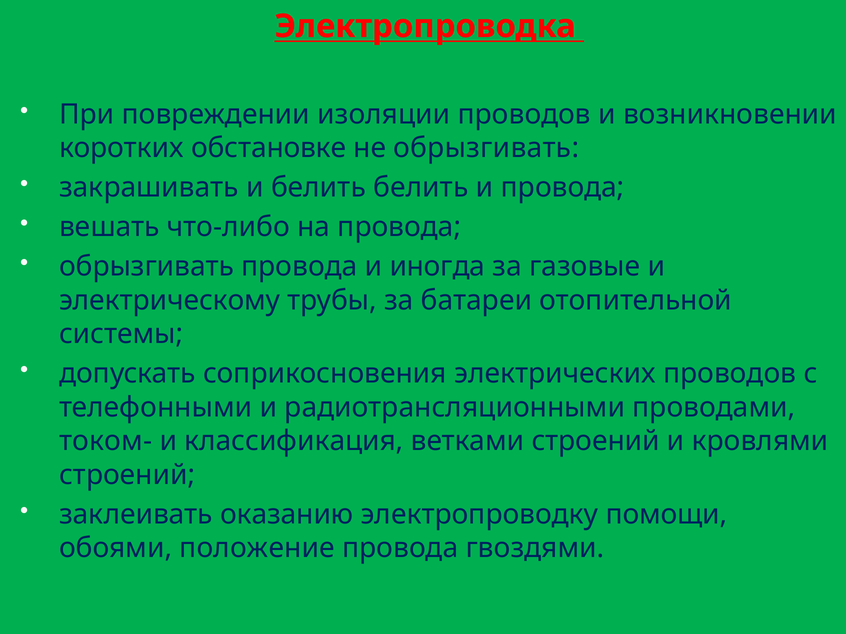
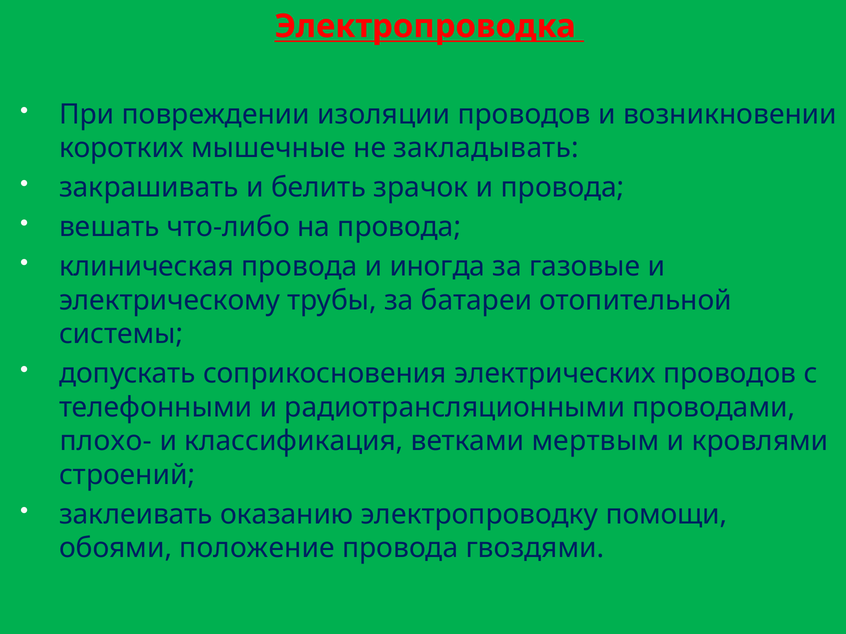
обстановке: обстановке -> мышечные (269, 148)
не обрызгивать: обрызгивать -> закладывать (486, 148)
белить белить: белить -> зрачок (421, 188)
обрызгивать: обрызгивать -> клиническая (147, 267)
током-: током- -> плохо- (106, 441)
ветками строений: строений -> мертвым (595, 441)
